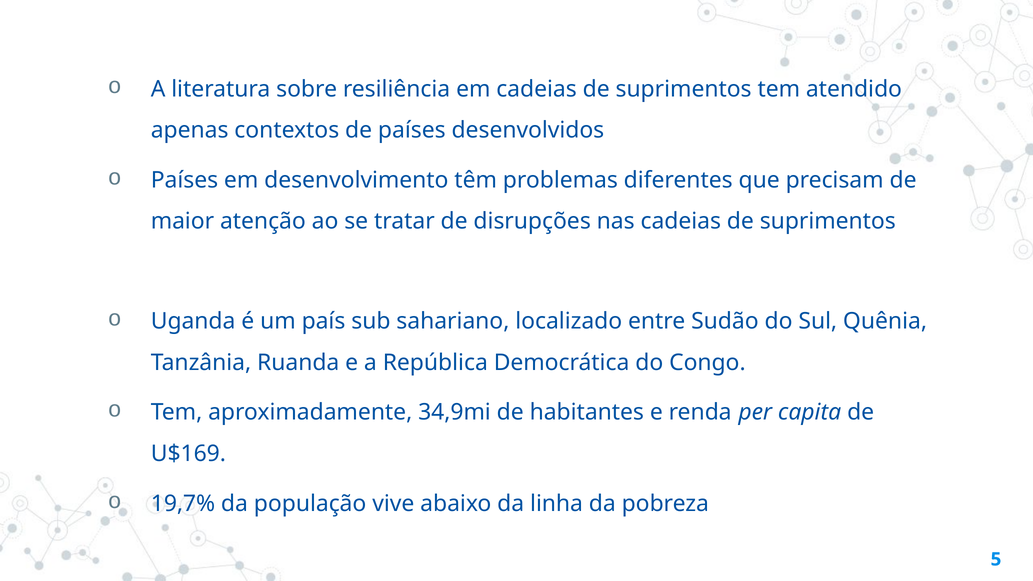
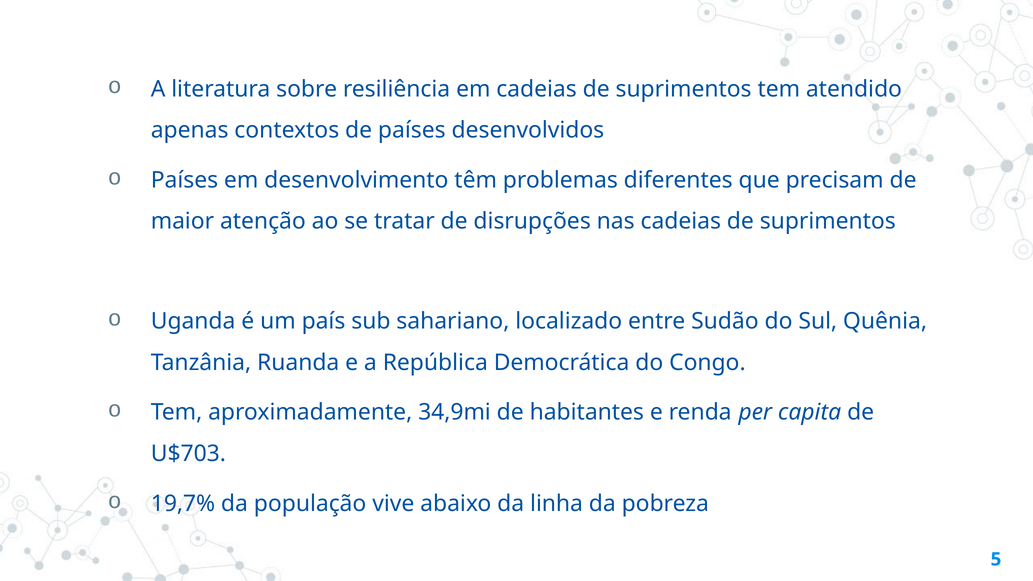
U$169: U$169 -> U$703 (188, 454)
